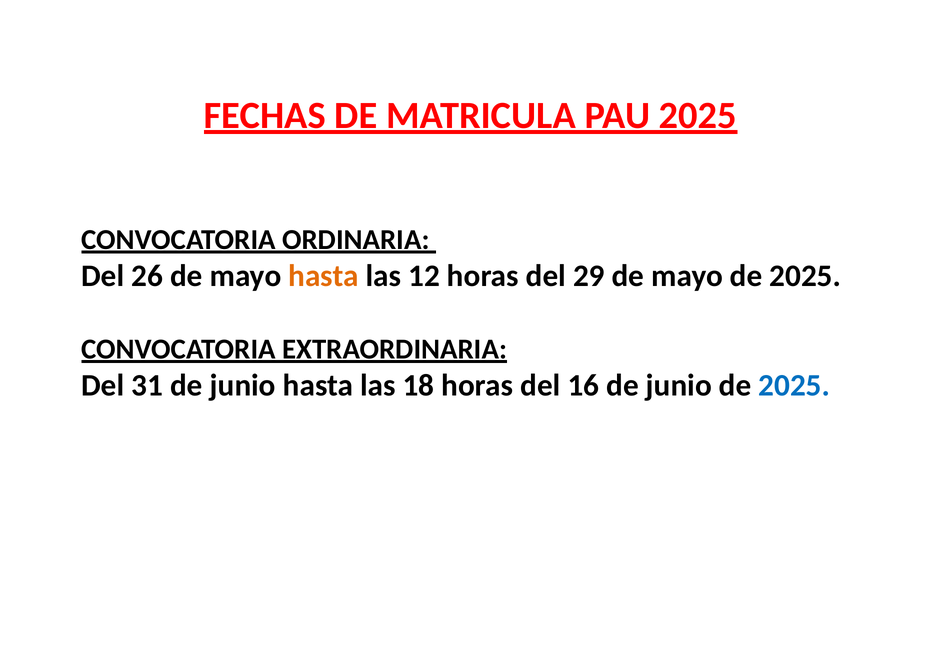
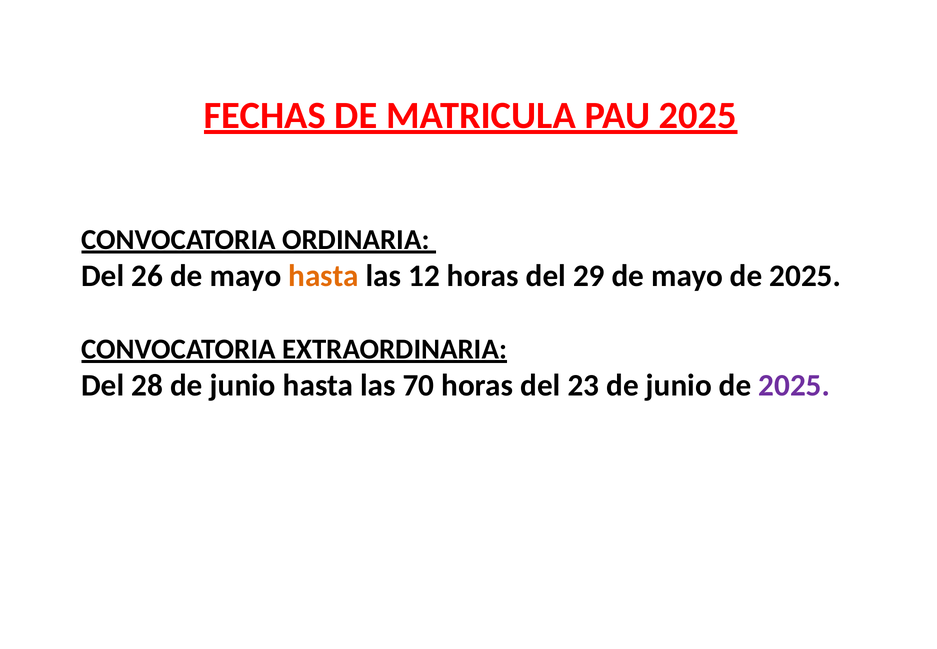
31: 31 -> 28 (147, 385)
18: 18 -> 70 (418, 385)
16: 16 -> 23 (583, 385)
2025 colour: blue -> purple (794, 385)
